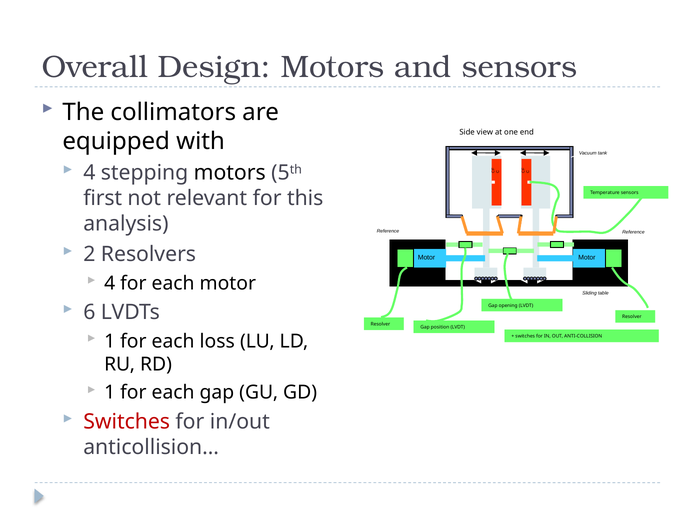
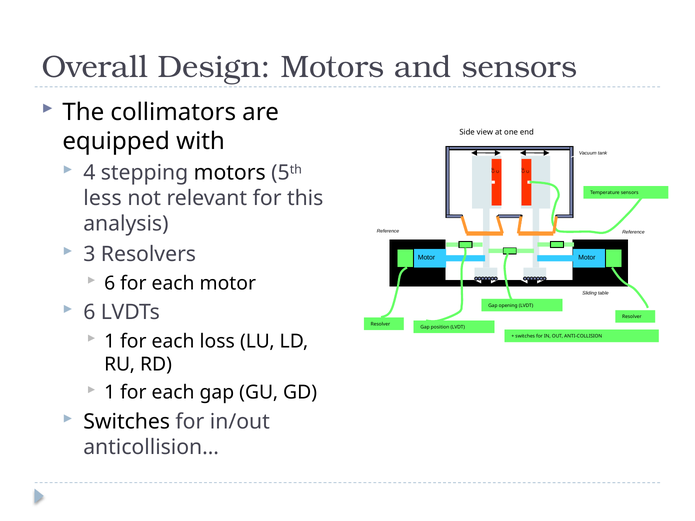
first: first -> less (103, 199)
2: 2 -> 3 (89, 254)
4: 4 -> 6 (110, 283)
Switches colour: red -> black (127, 422)
